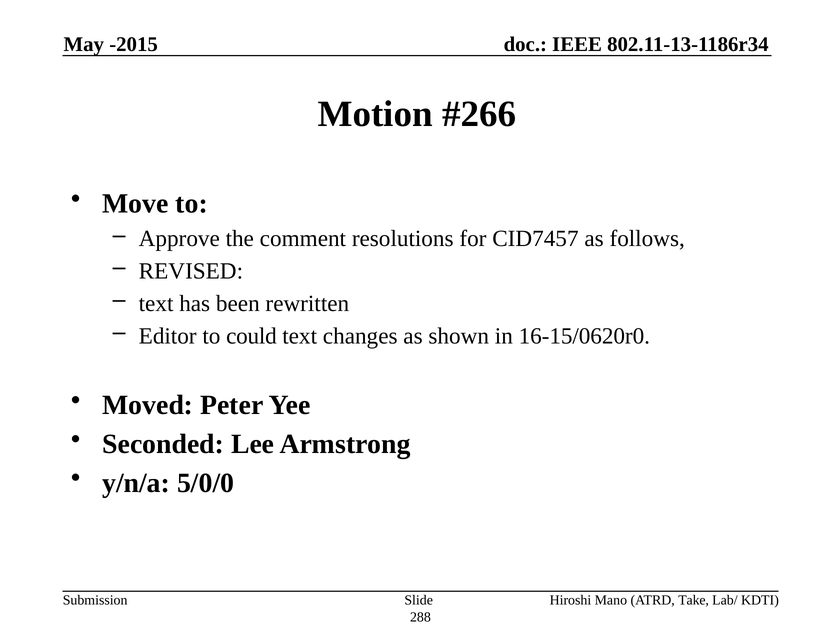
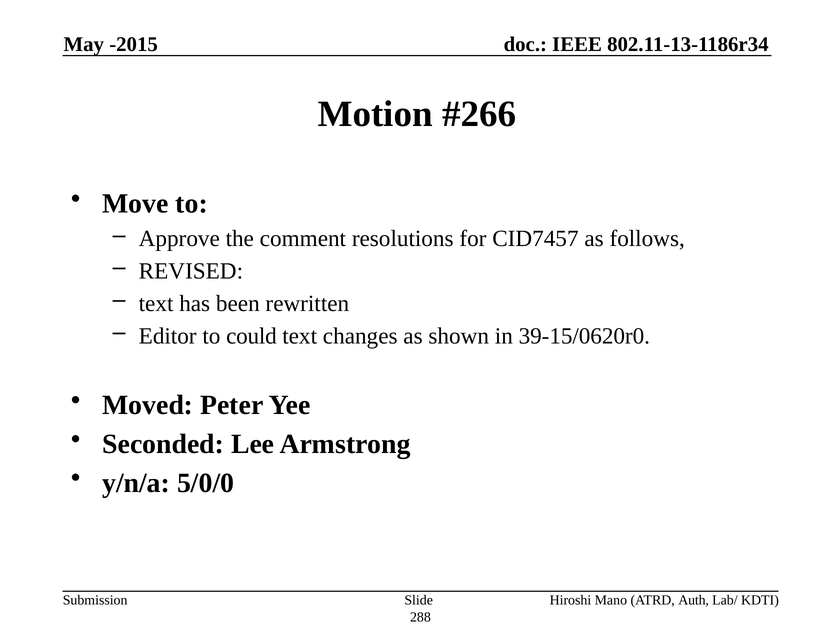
16-15/0620r0: 16-15/0620r0 -> 39-15/0620r0 (584, 336)
Take: Take -> Auth (694, 600)
